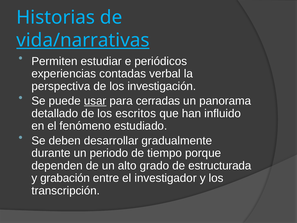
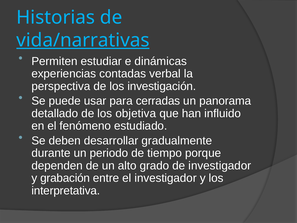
periódicos: periódicos -> dinámicas (161, 61)
usar underline: present -> none (95, 101)
escritos: escritos -> objetiva (136, 113)
de estructurada: estructurada -> investigador (220, 165)
transcripción: transcripción -> interpretativa (66, 190)
